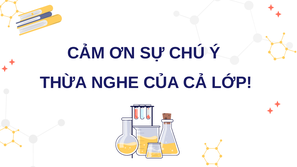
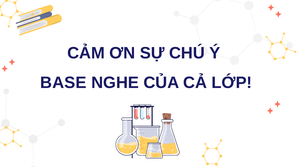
THỪA: THỪA -> BASE (63, 83)
